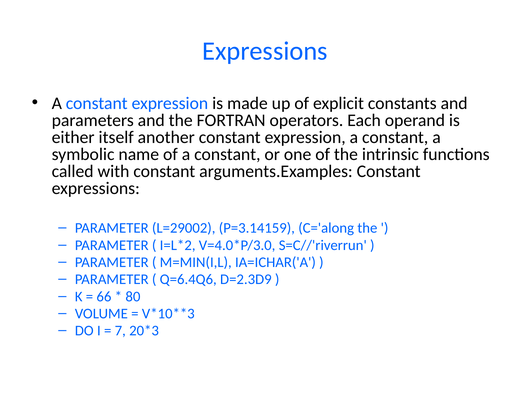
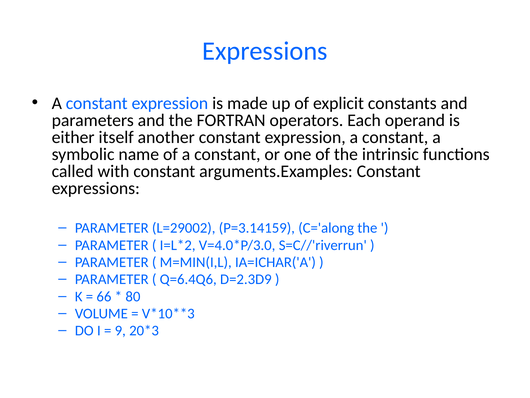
7: 7 -> 9 (120, 330)
